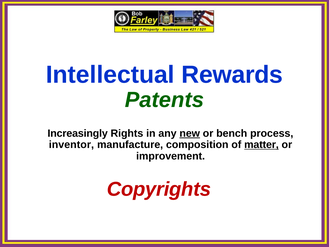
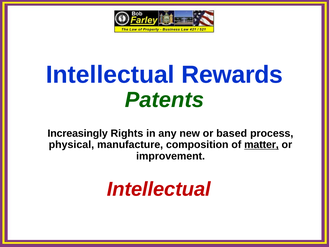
new underline: present -> none (190, 133)
bench: bench -> based (232, 133)
inventor: inventor -> physical (71, 145)
Copyrights: Copyrights -> Intellectual (159, 189)
